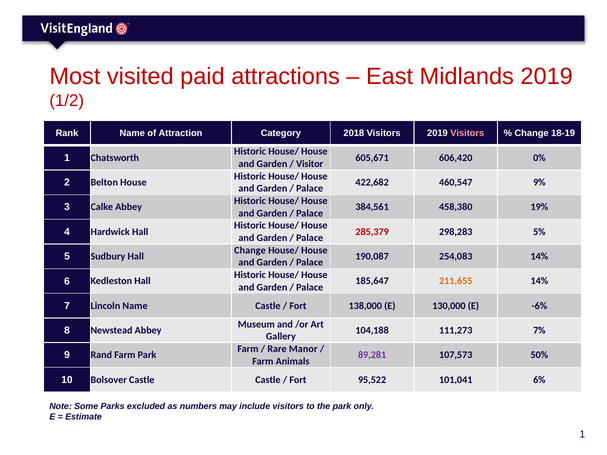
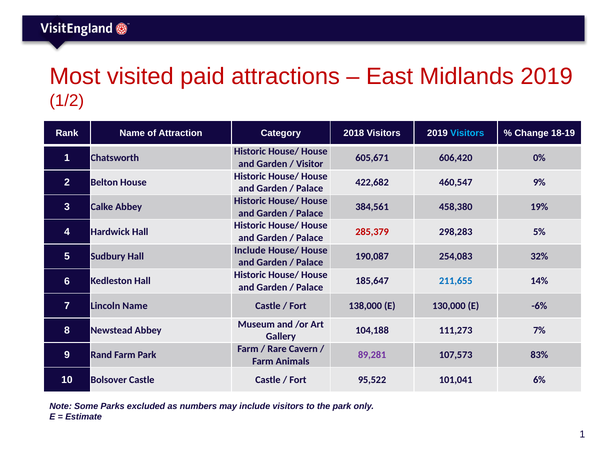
Visitors colour: pink -> light blue (467, 133)
Change: Change -> Include (250, 250)
254,083 14%: 14% -> 32% (539, 257)
211,655 colour: orange -> blue (456, 281)
Manor: Manor -> Cavern (303, 349)
50%: 50% -> 83% (539, 355)
